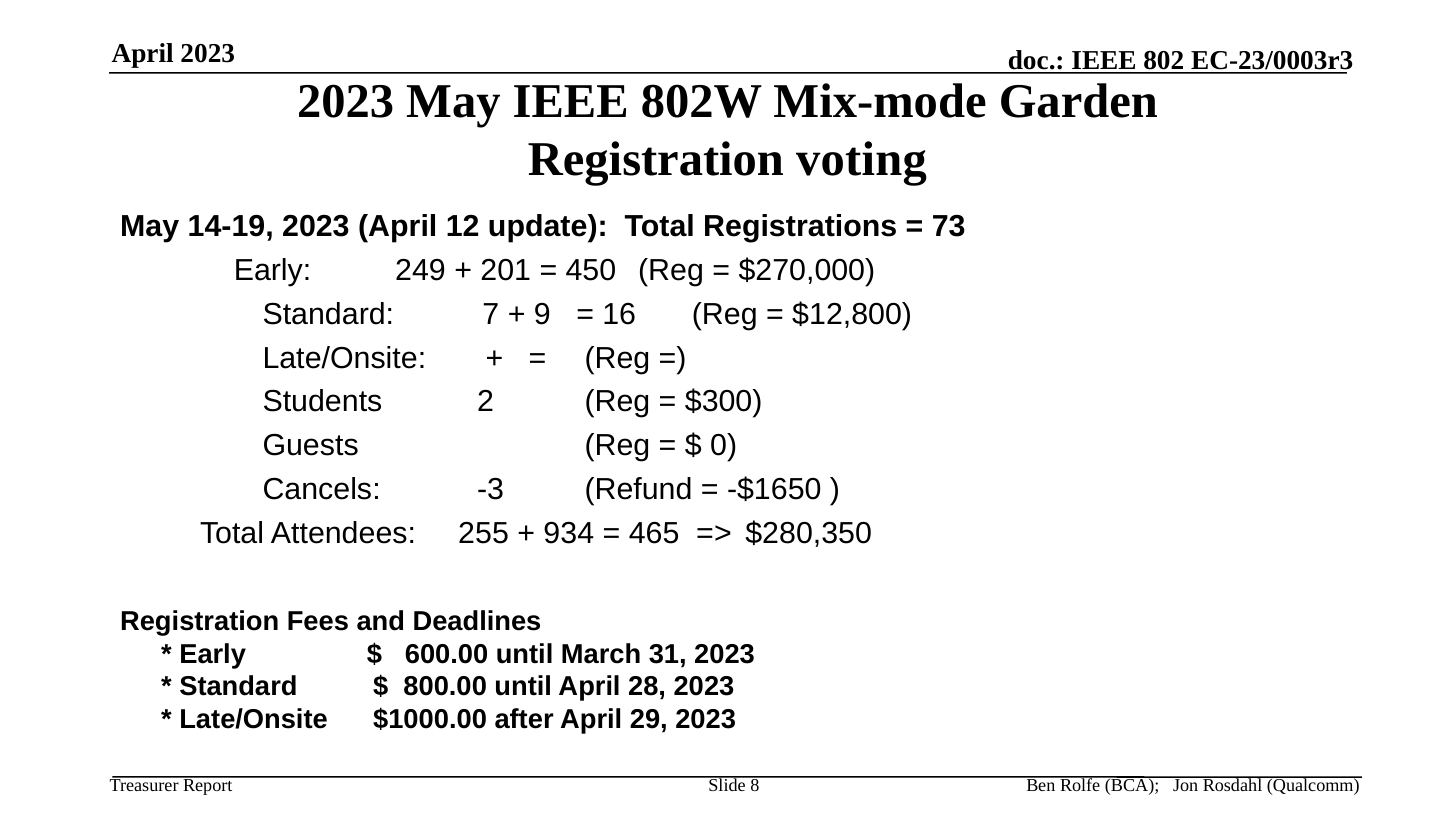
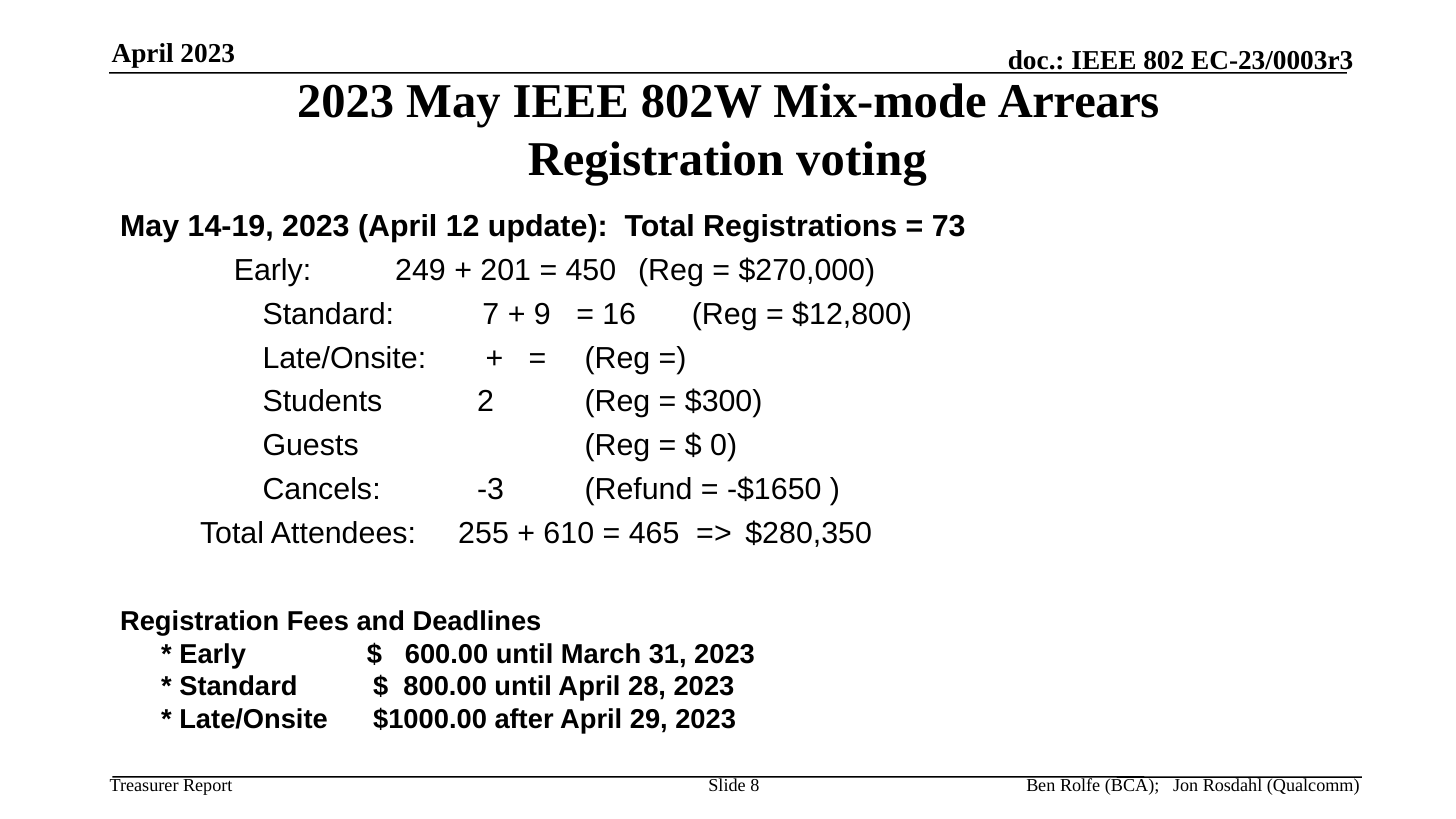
Garden: Garden -> Arrears (1079, 101)
934: 934 -> 610 (569, 534)
